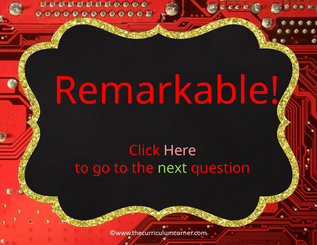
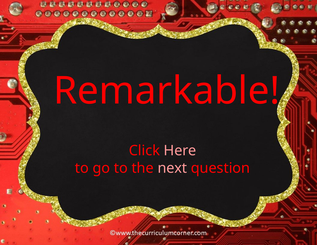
next colour: light green -> pink (172, 168)
